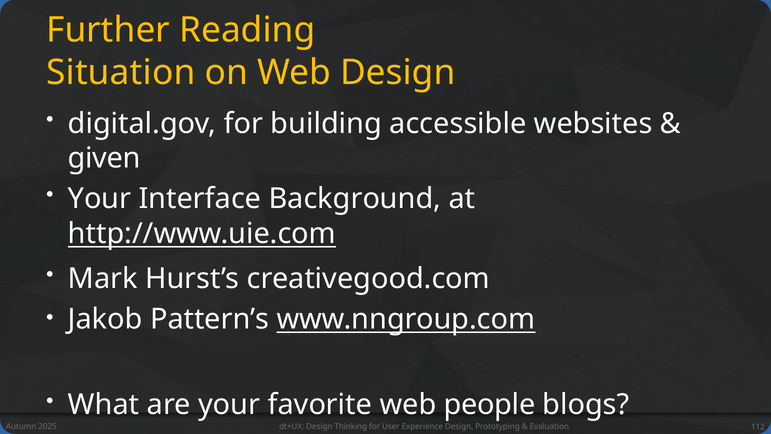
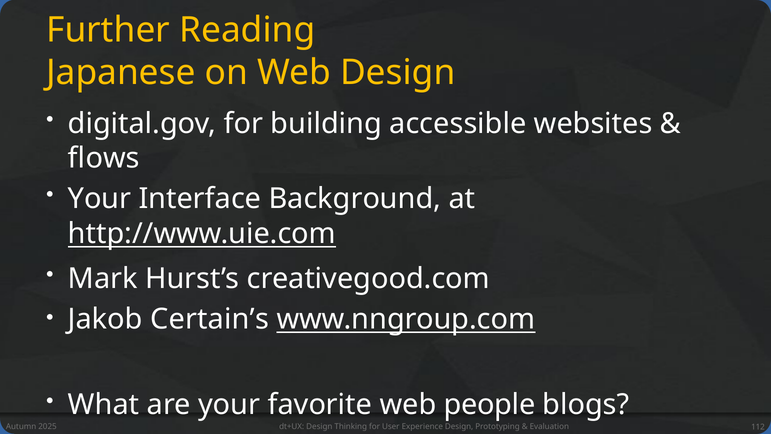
Situation: Situation -> Japanese (121, 73)
given: given -> flows (104, 158)
Pattern’s: Pattern’s -> Certain’s (210, 319)
